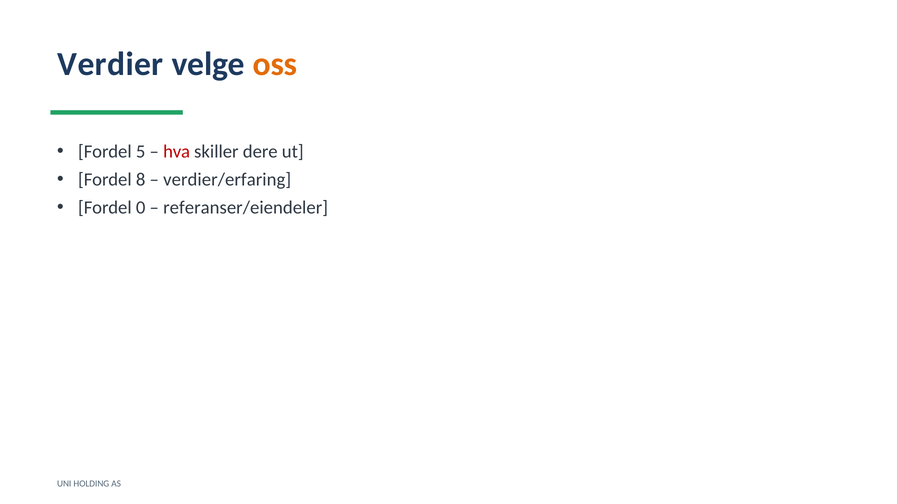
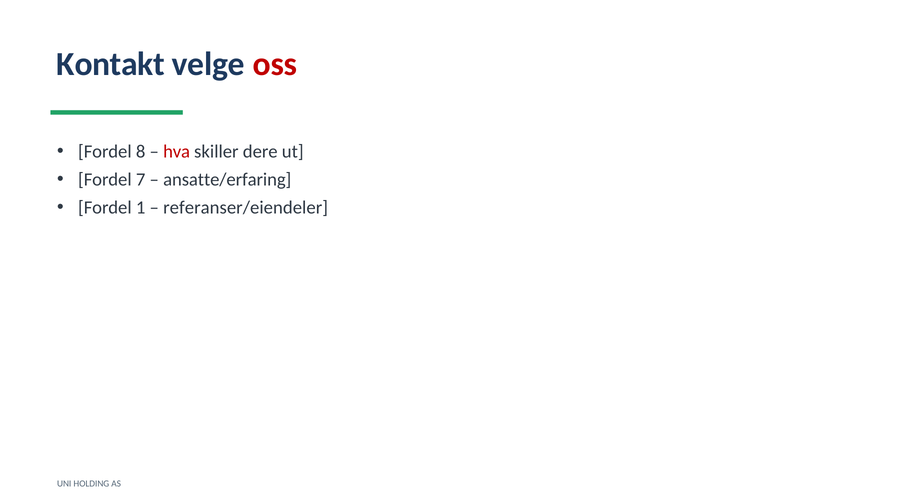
Verdier: Verdier -> Kontakt (111, 64)
oss colour: orange -> red (275, 64)
5: 5 -> 8 (141, 152)
8: 8 -> 7 (141, 180)
verdier/erfaring: verdier/erfaring -> ansatte/erfaring (227, 180)
0: 0 -> 1 (141, 208)
